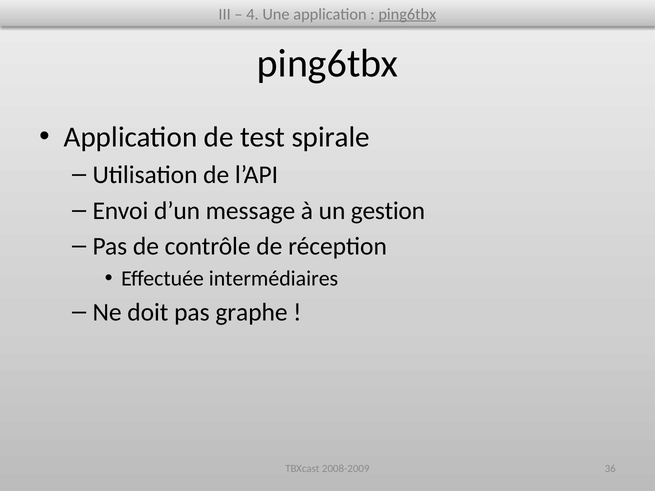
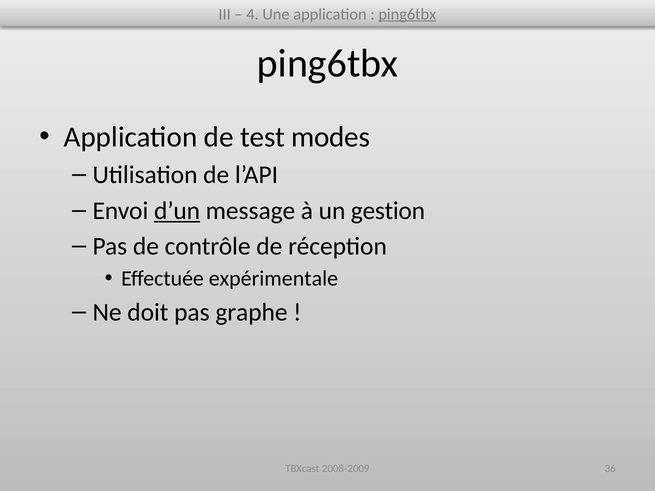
spirale: spirale -> modes (331, 137)
d’un underline: none -> present (177, 211)
intermédiaires: intermédiaires -> expérimentale (273, 279)
